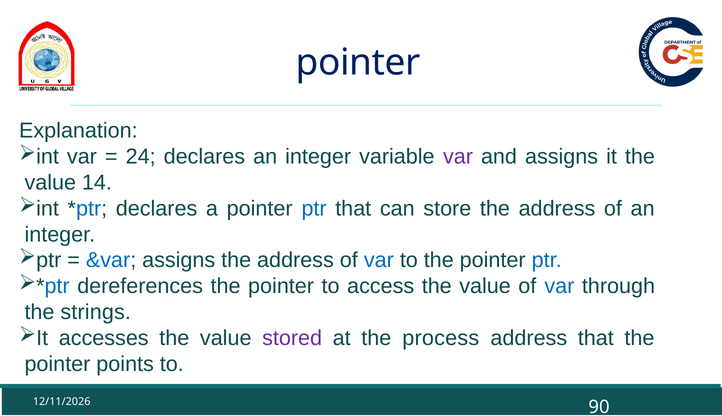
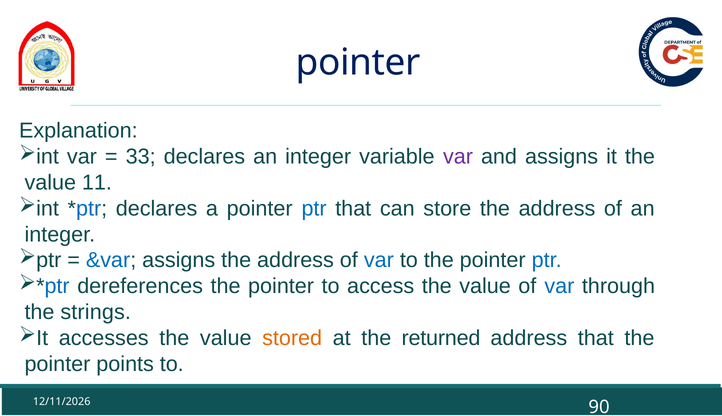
24: 24 -> 33 (141, 157)
14: 14 -> 11 (97, 183)
stored colour: purple -> orange (292, 338)
process: process -> returned (441, 338)
